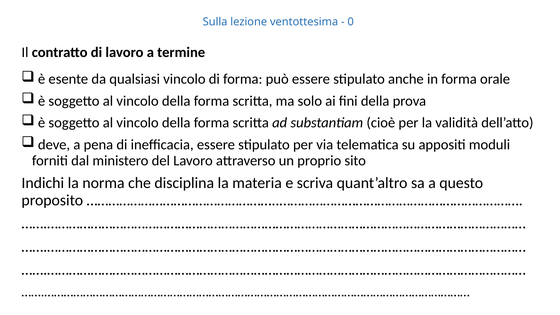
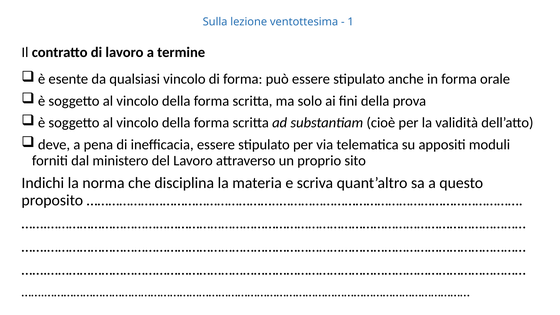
0: 0 -> 1 (351, 22)
